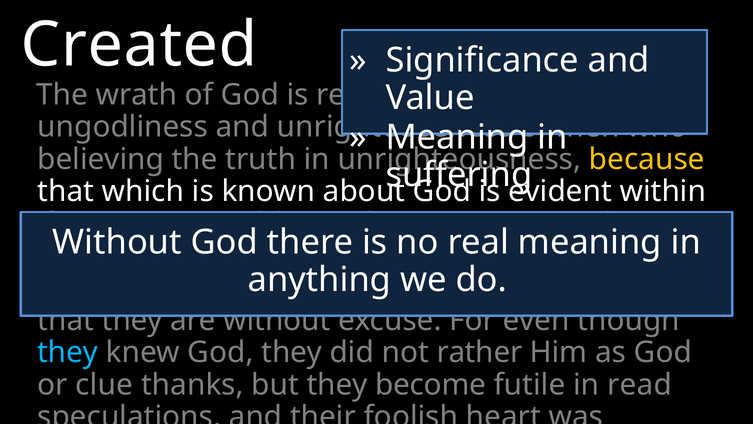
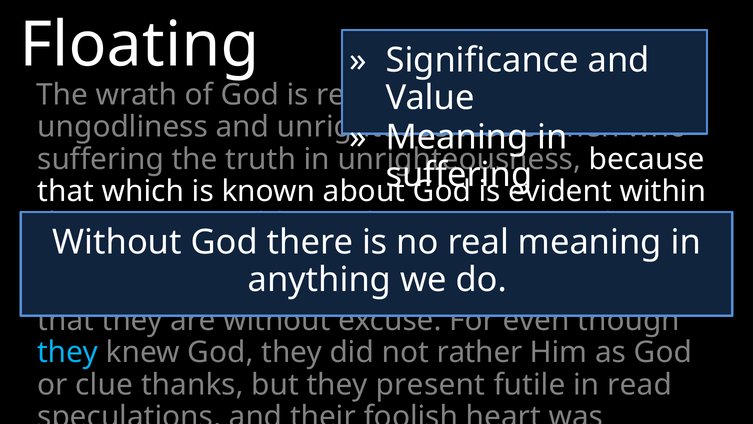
Created: Created -> Floating (139, 45)
believing: believing -> suffering (101, 159)
because colour: yellow -> white (647, 159)
become: become -> present (430, 384)
